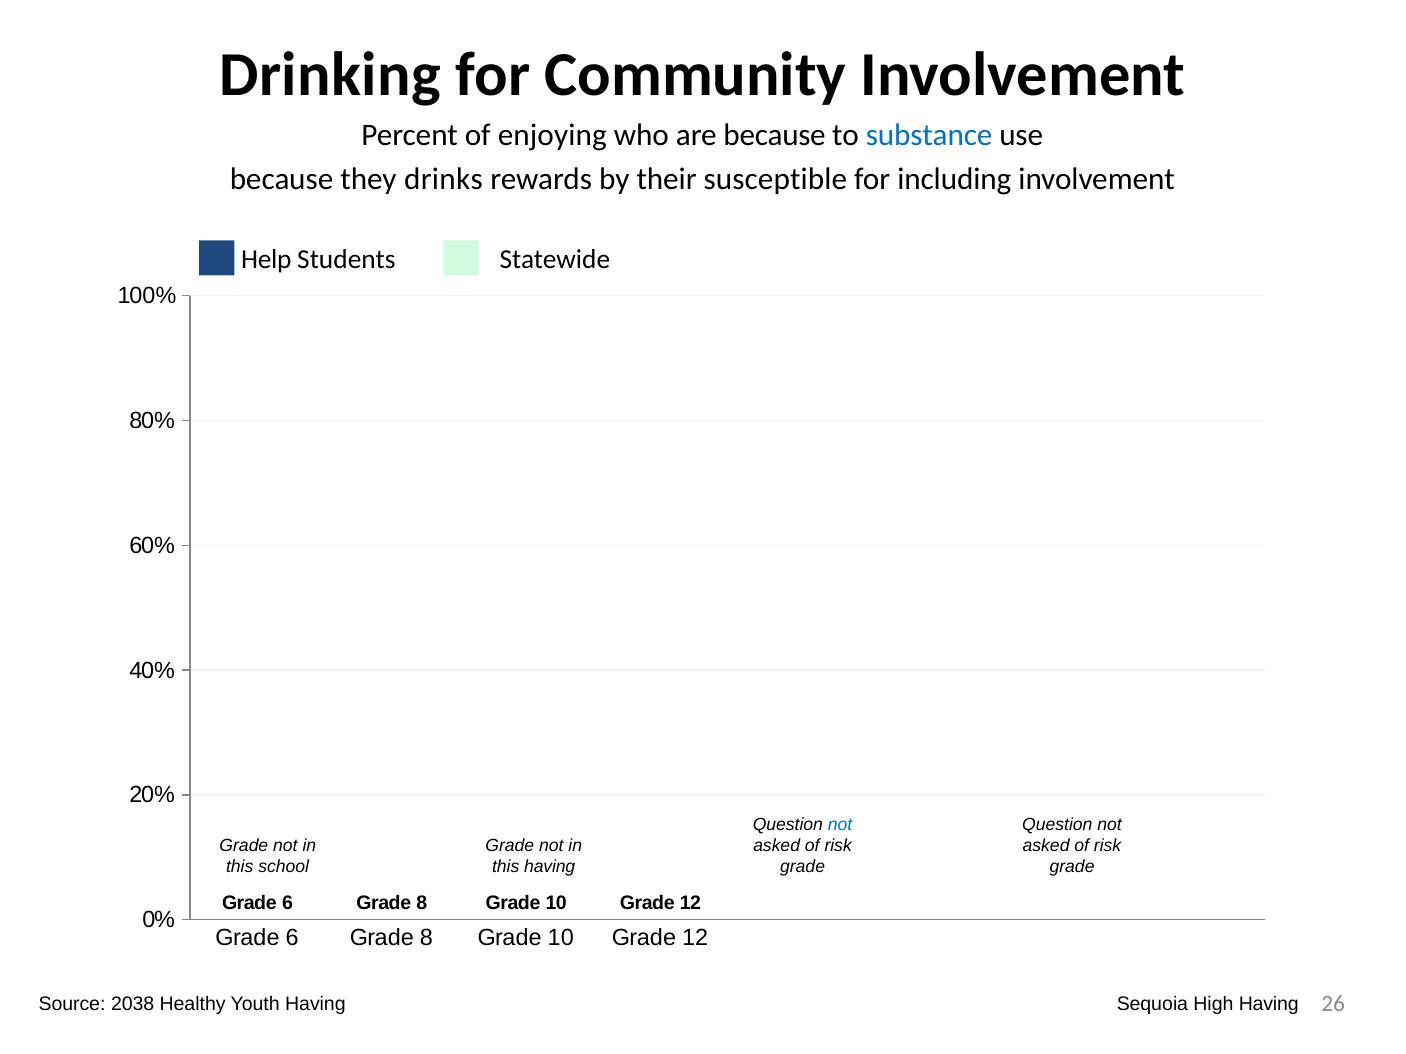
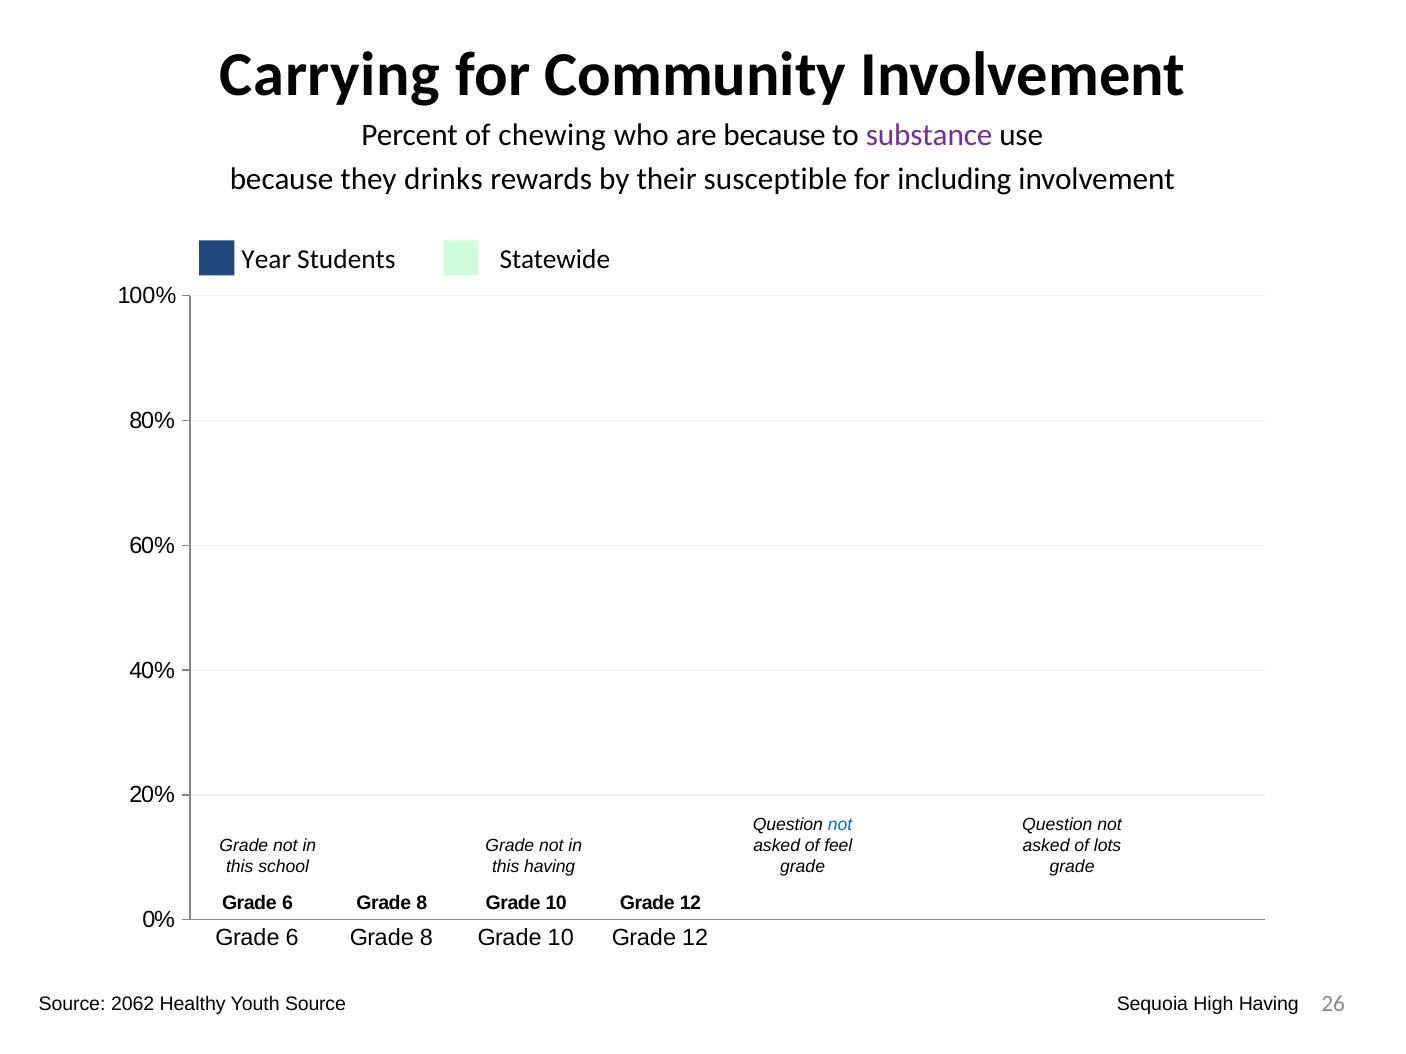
Drinking: Drinking -> Carrying (330, 75)
enjoying: enjoying -> chewing (552, 135)
substance colour: blue -> purple (929, 135)
Help: Help -> Year (266, 260)
risk: risk -> feel (838, 846)
risk: risk -> lots (1108, 846)
2038: 2038 -> 2062 (133, 1004)
Youth Having: Having -> Source (315, 1004)
